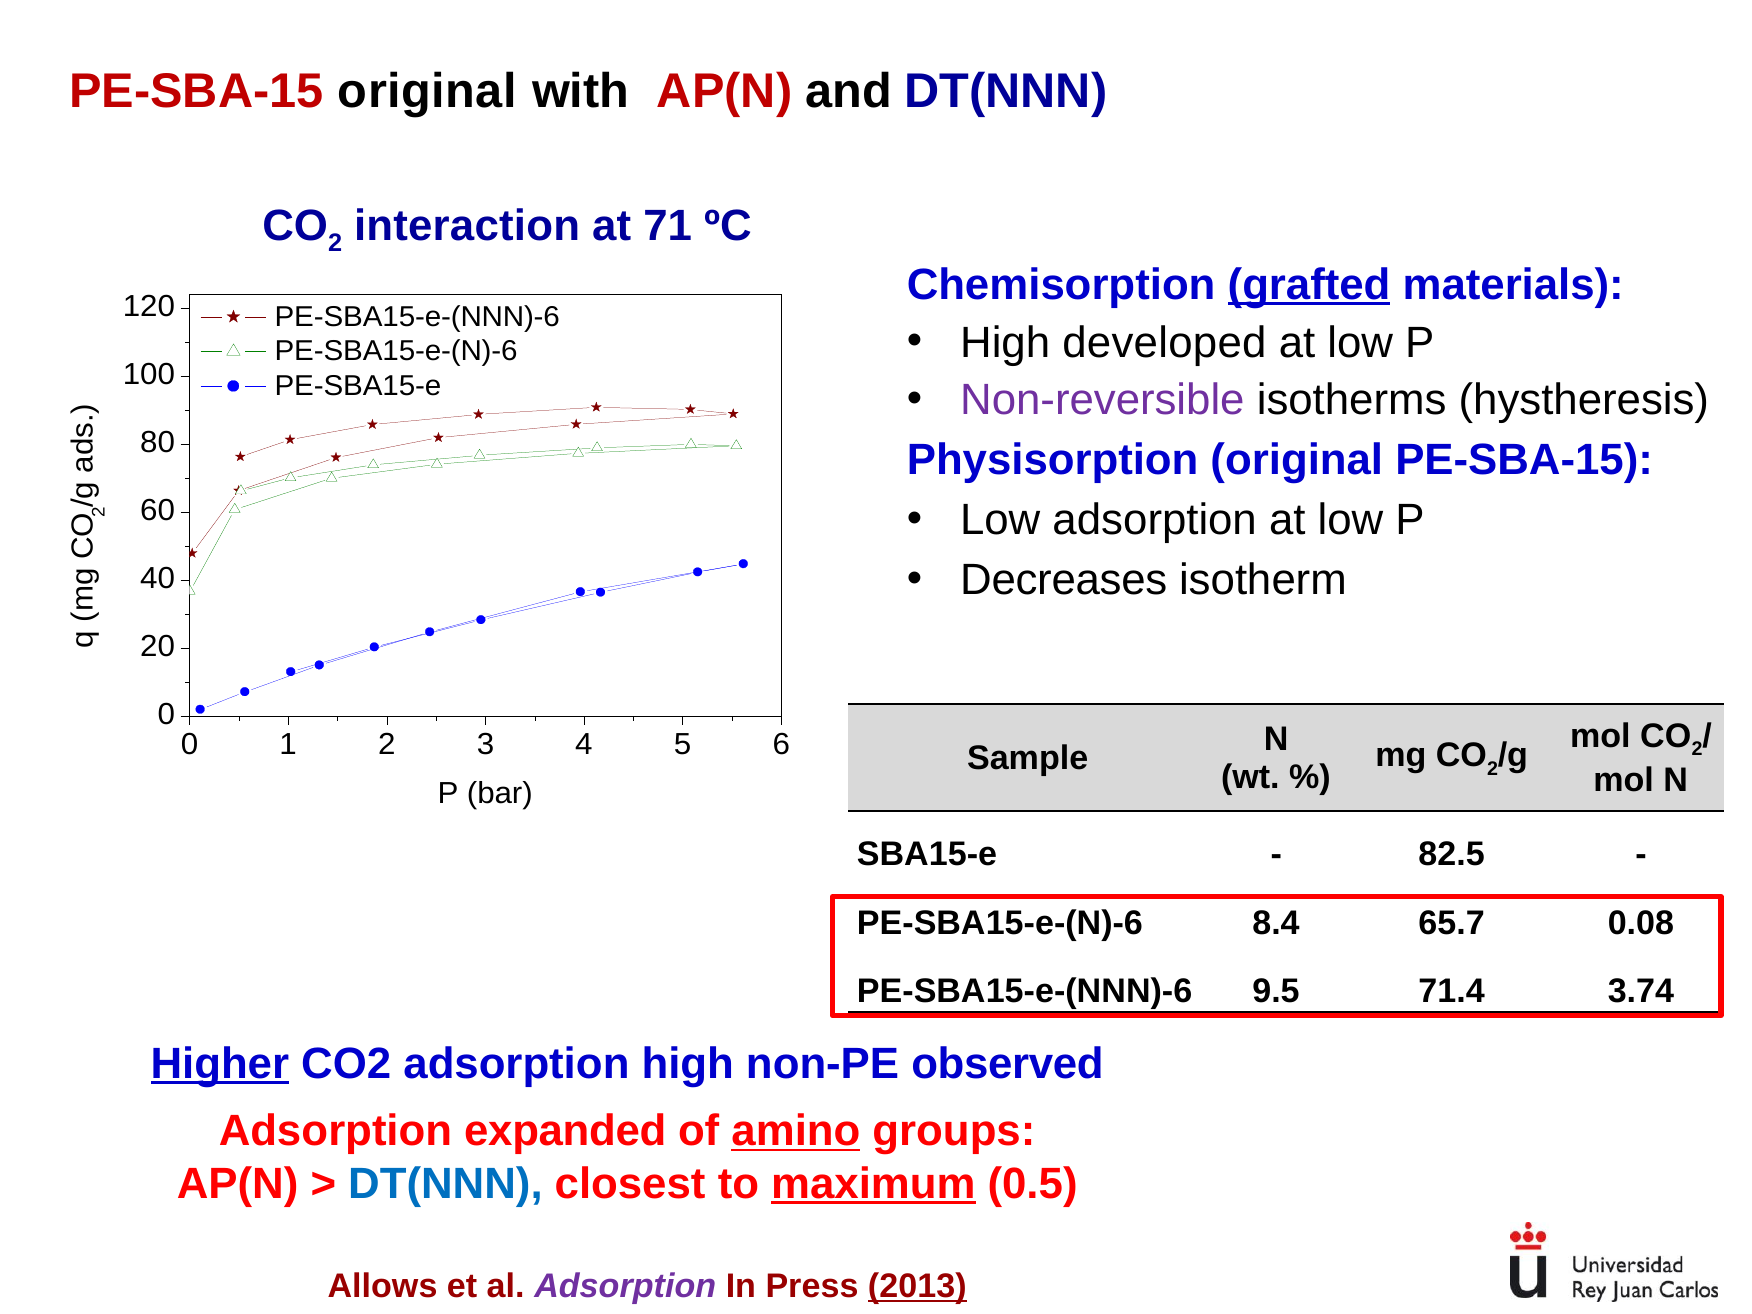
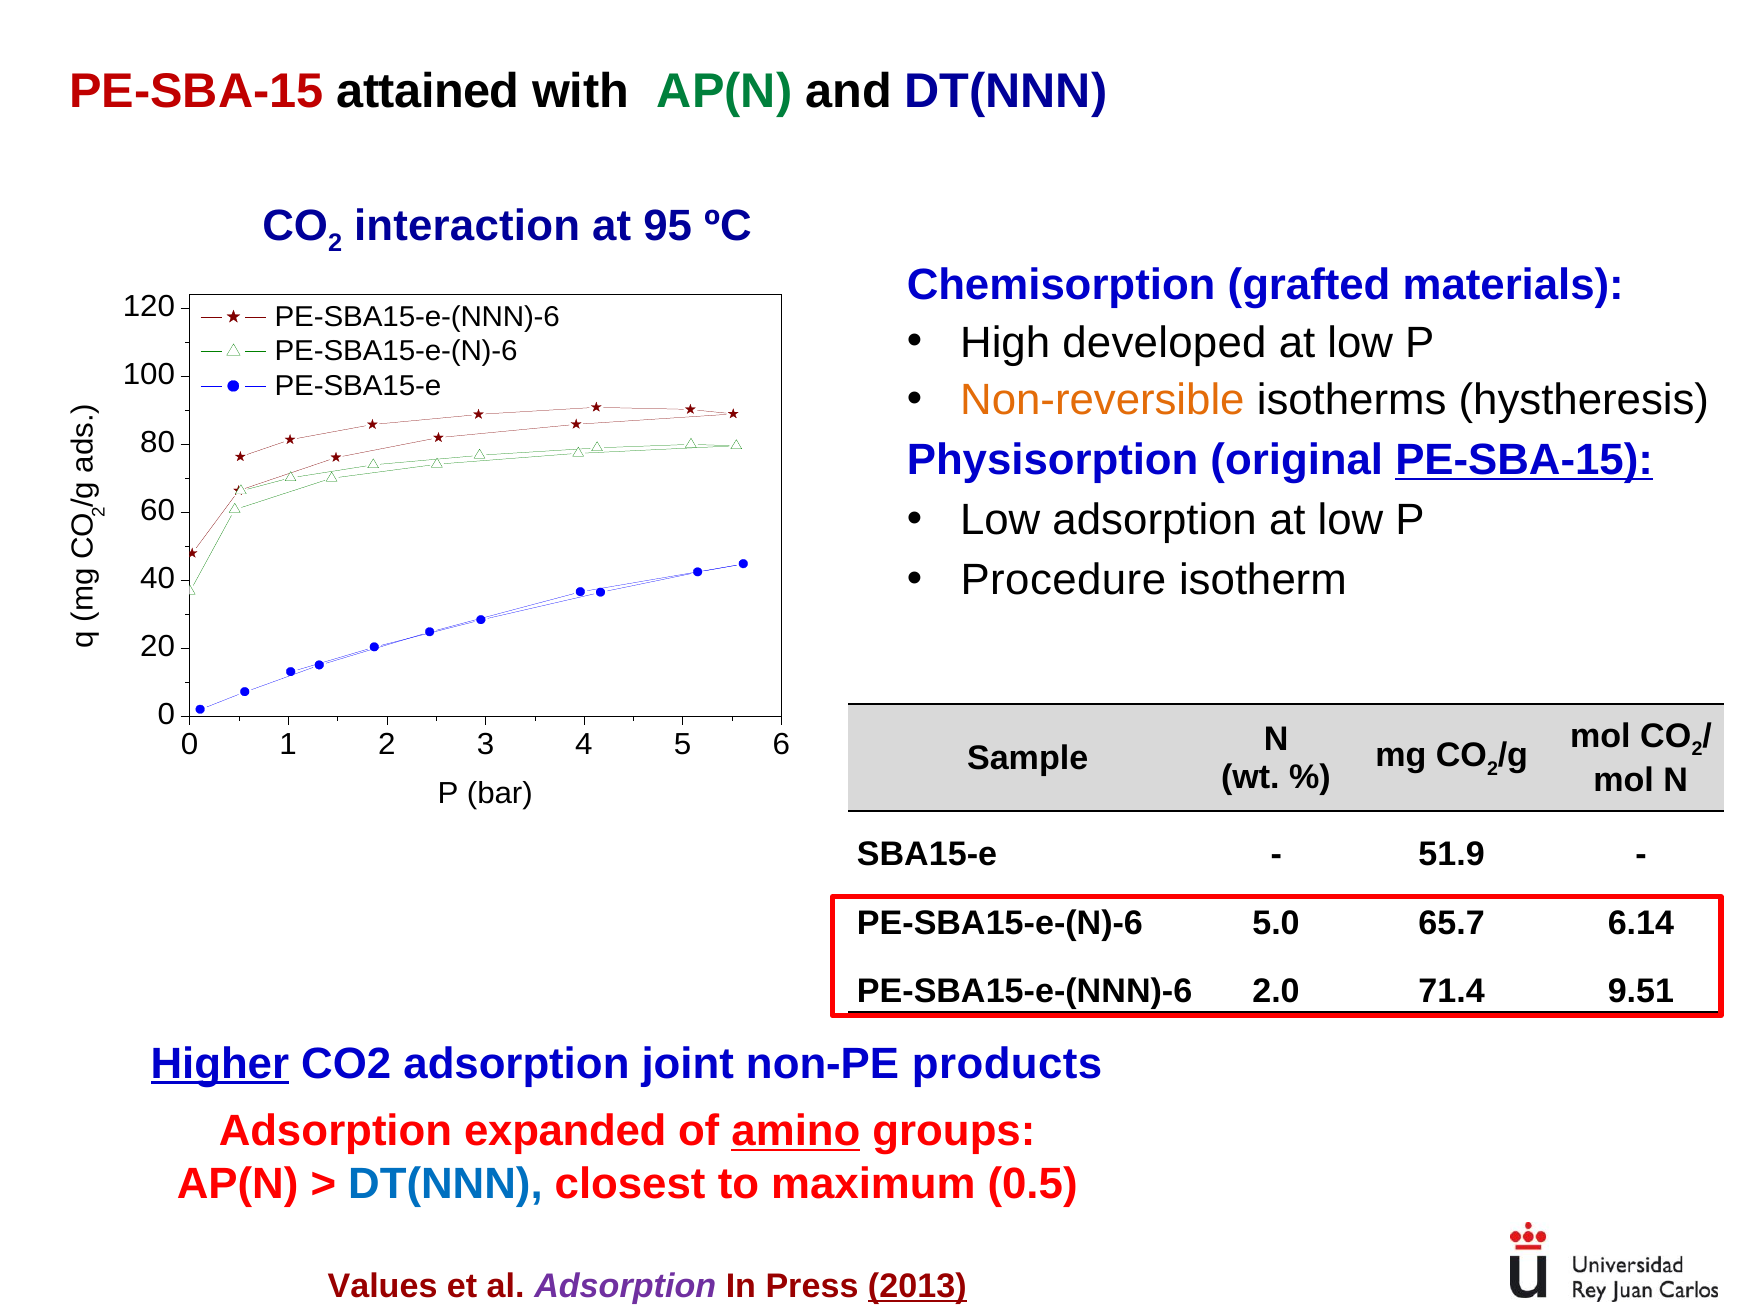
PE-SBA-15 original: original -> attained (428, 91)
AP(N colour: red -> green (725, 91)
71: 71 -> 95 (668, 226)
grafted underline: present -> none (1309, 285)
Non-reversible colour: purple -> orange (1102, 400)
PE-SBA-15 underline: none -> present (1524, 460)
Decreases: Decreases -> Procedure (1063, 580)
82.5: 82.5 -> 51.9 (1452, 854)
8.4: 8.4 -> 5.0 (1276, 924)
0.08: 0.08 -> 6.14 (1641, 924)
9.5: 9.5 -> 2.0 (1276, 991)
3.74: 3.74 -> 9.51 (1641, 991)
adsorption high: high -> joint (688, 1064)
observed: observed -> products (1007, 1064)
maximum underline: present -> none (873, 1184)
Allows: Allows -> Values (383, 1286)
